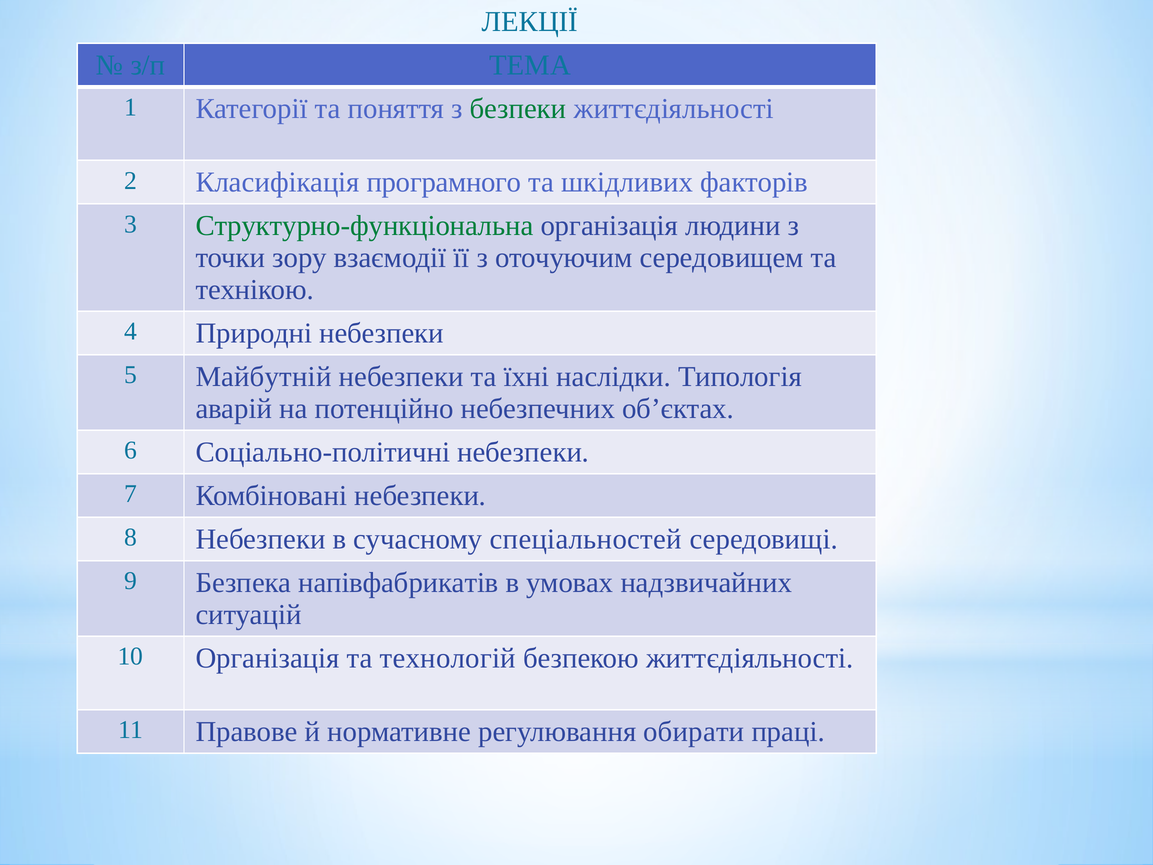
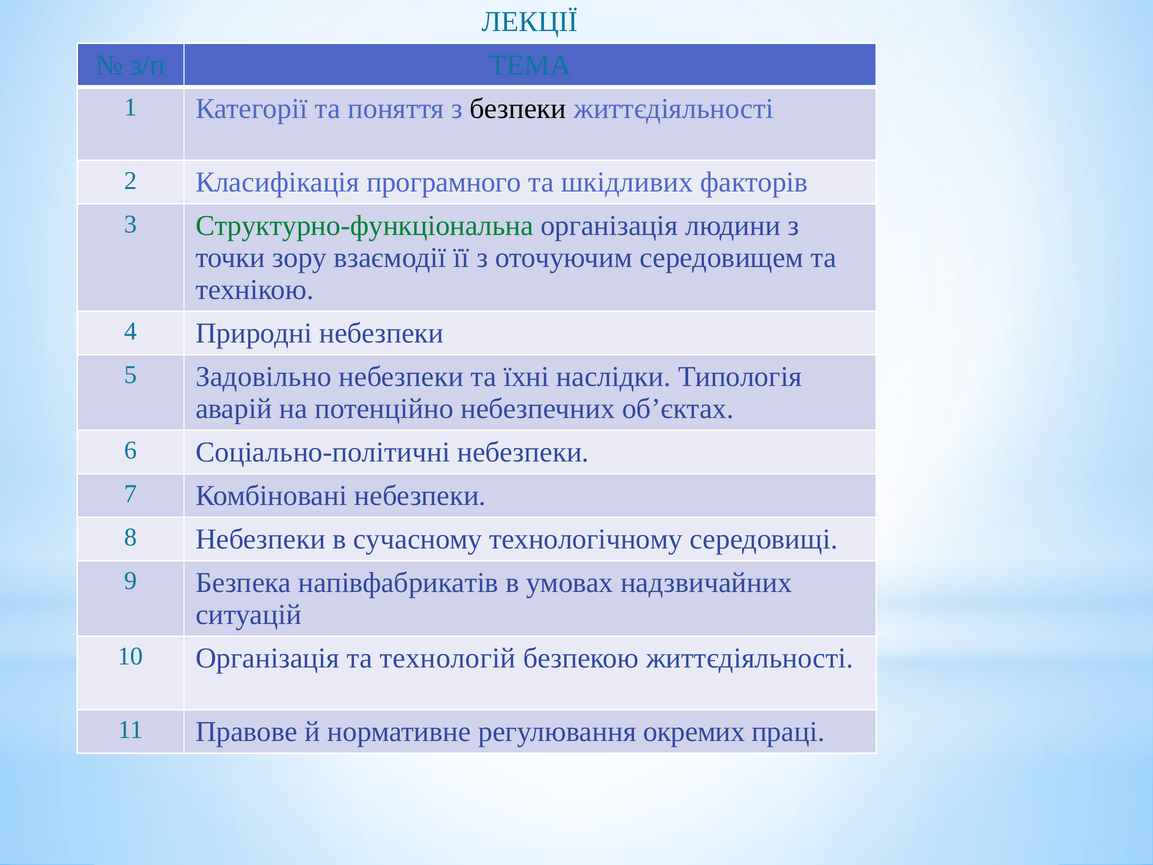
безпеки colour: green -> black (518, 109)
Майбутній: Майбутній -> Задовільно (264, 377)
спеціальностей: спеціальностей -> технологічному (586, 539)
обирати: обирати -> окремих (694, 731)
